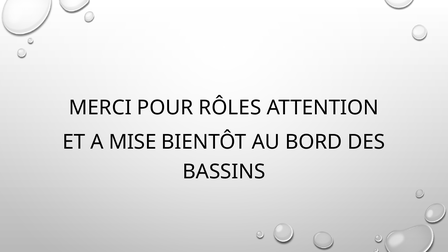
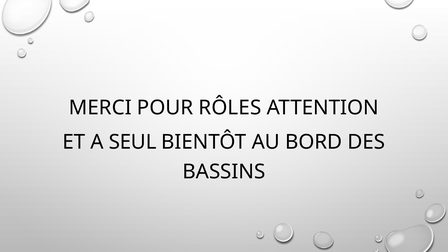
MISE: MISE -> SEUL (133, 142)
